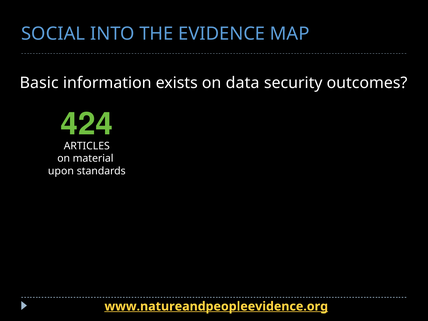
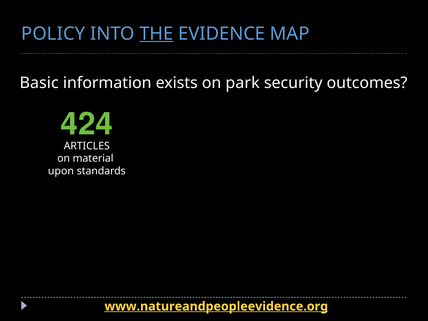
SOCIAL: SOCIAL -> POLICY (53, 34)
THE underline: none -> present (156, 34)
data: data -> park (243, 83)
